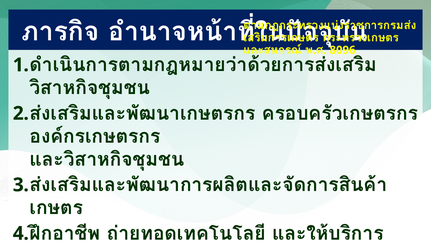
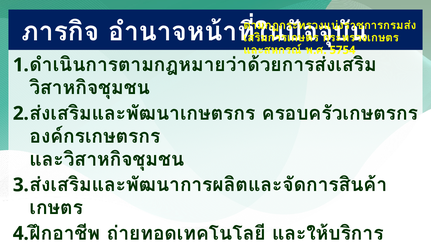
8096: 8096 -> 5754 (343, 50)
